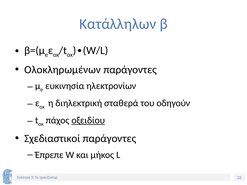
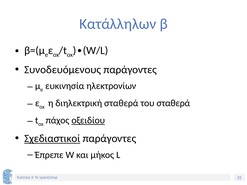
Ολοκληρωμένων: Ολοκληρωμένων -> Συνοδευόμενους (63, 70)
του οδηγούν: οδηγούν -> σταθερά (173, 103)
Σχεδιαστικοί underline: none -> present (52, 139)
